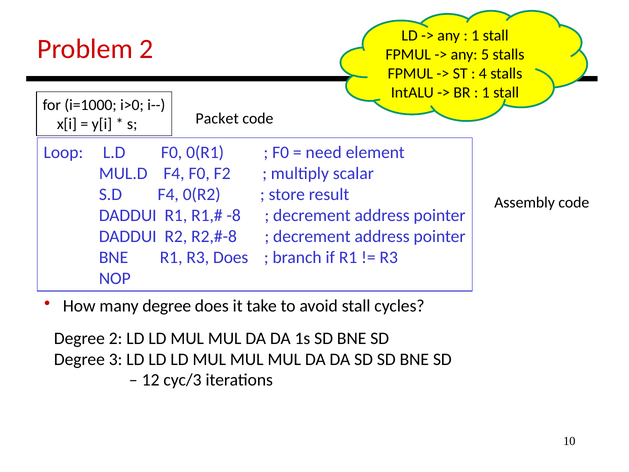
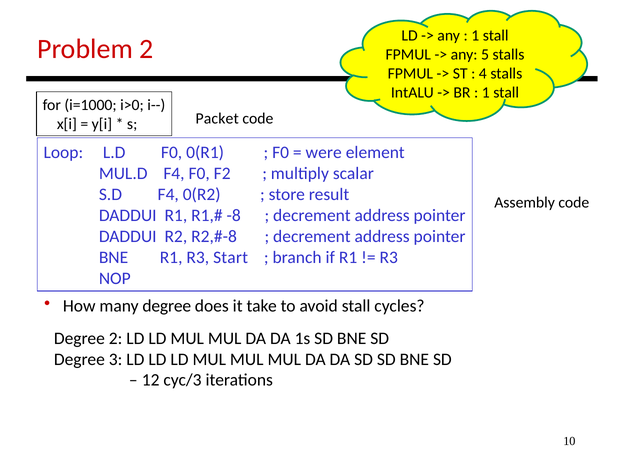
need: need -> were (324, 153)
R3 Does: Does -> Start (231, 257)
